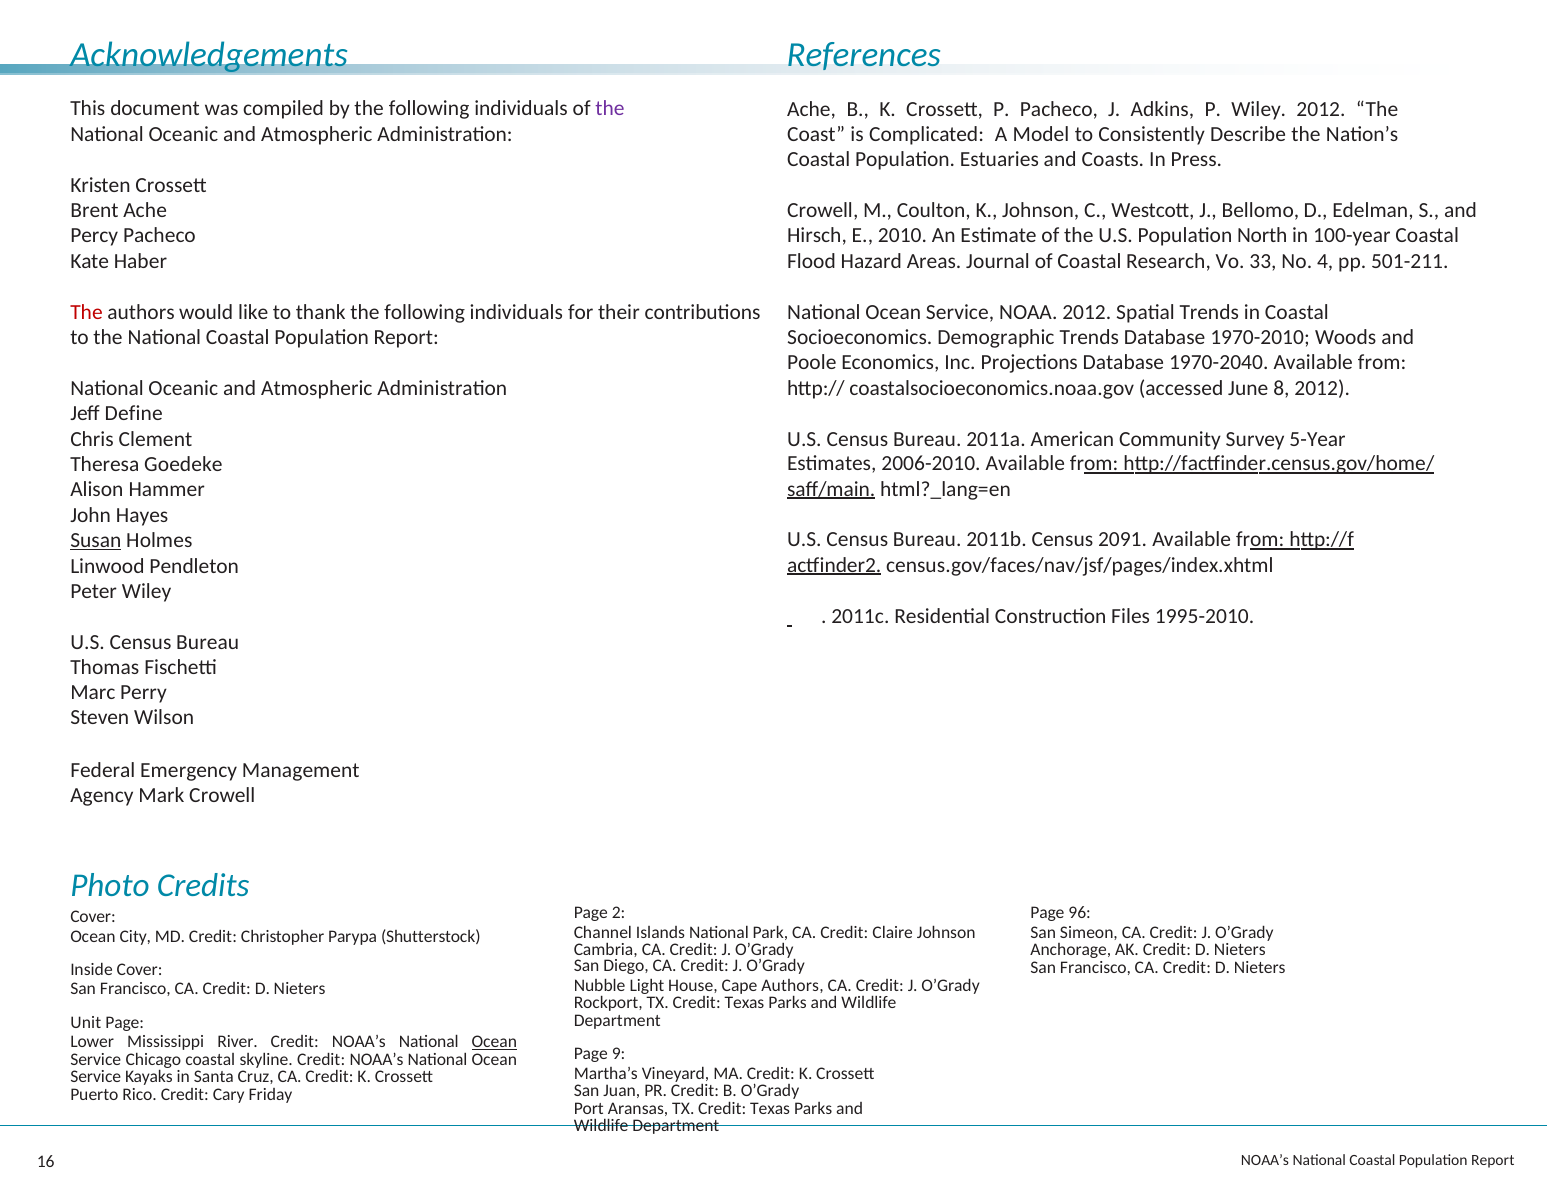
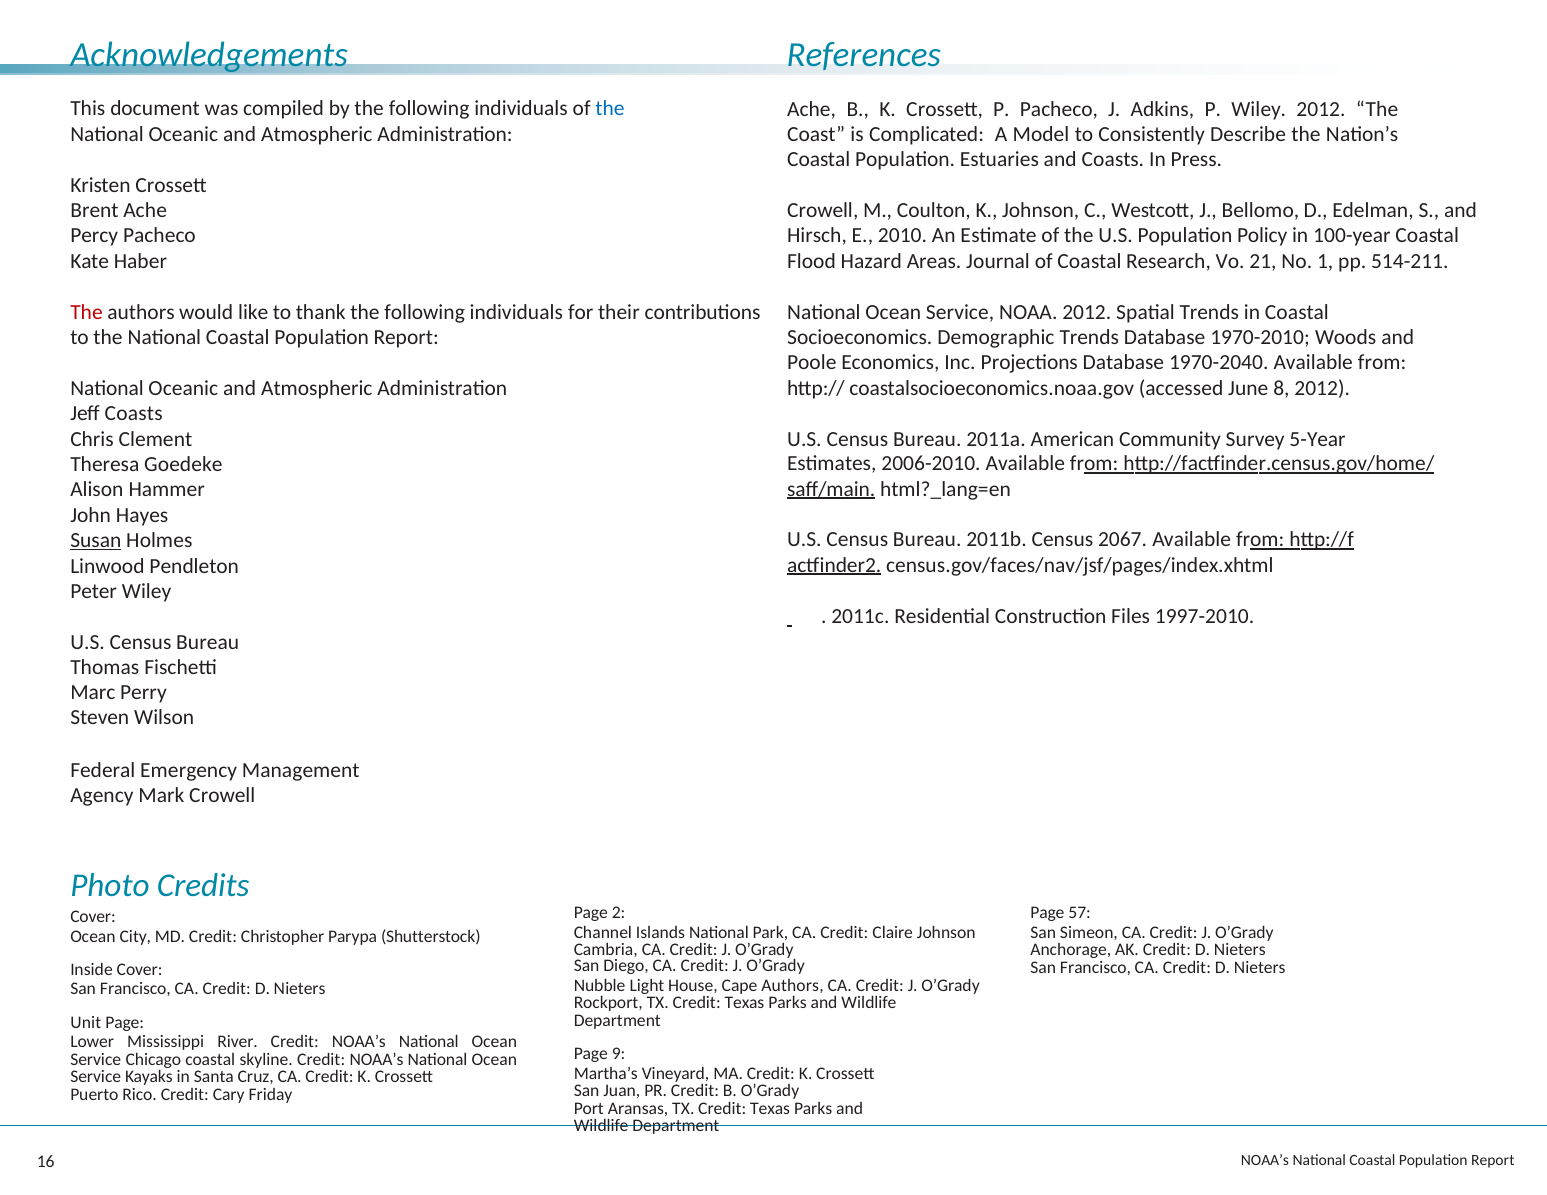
the colour: purple -> blue (610, 109)
North: North -> Policy (1262, 236)
33: 33 -> 21 (1263, 261)
4: 4 -> 1 (1325, 261)
501-211: 501-211 -> 514-211 (1410, 261)
Jeff Define: Define -> Coasts (134, 414)
2091: 2091 -> 2067 (1123, 540)
1995-2010: 1995-2010 -> 1997-2010 (1205, 617)
96: 96 -> 57 (1080, 913)
Ocean underline: present -> none (494, 1042)
